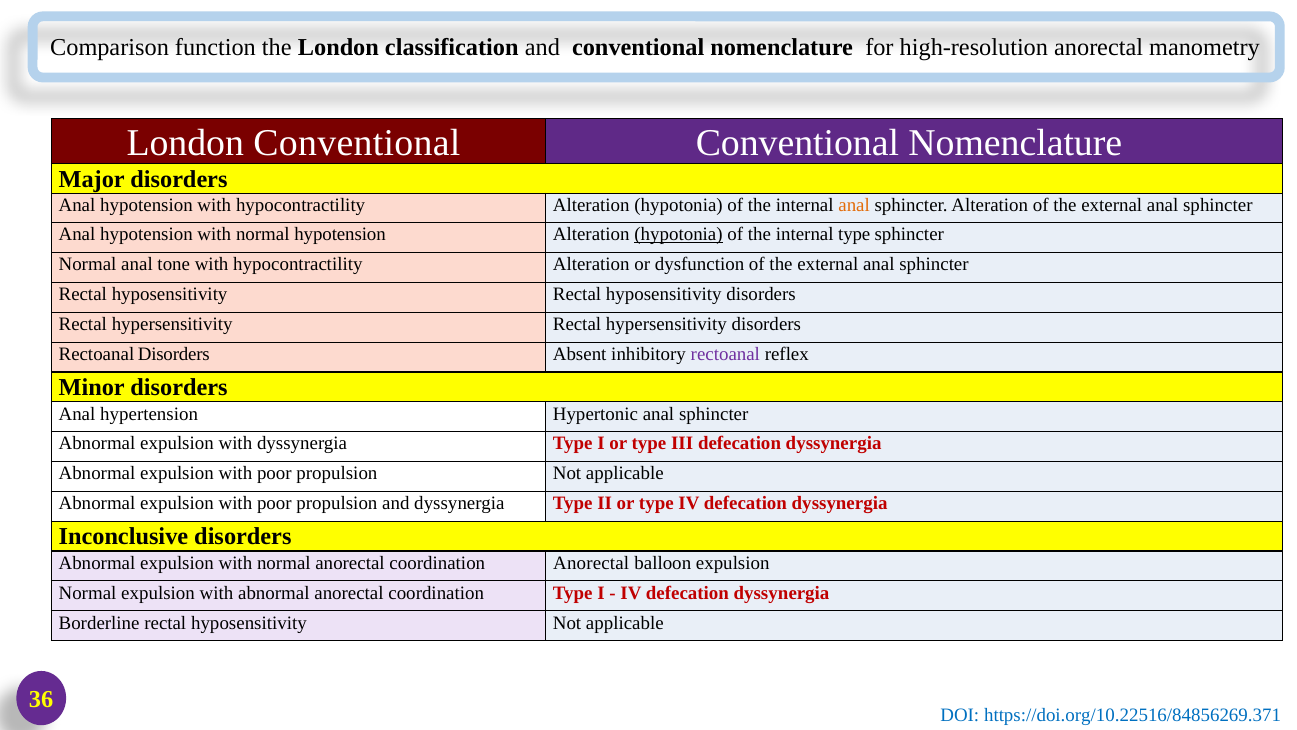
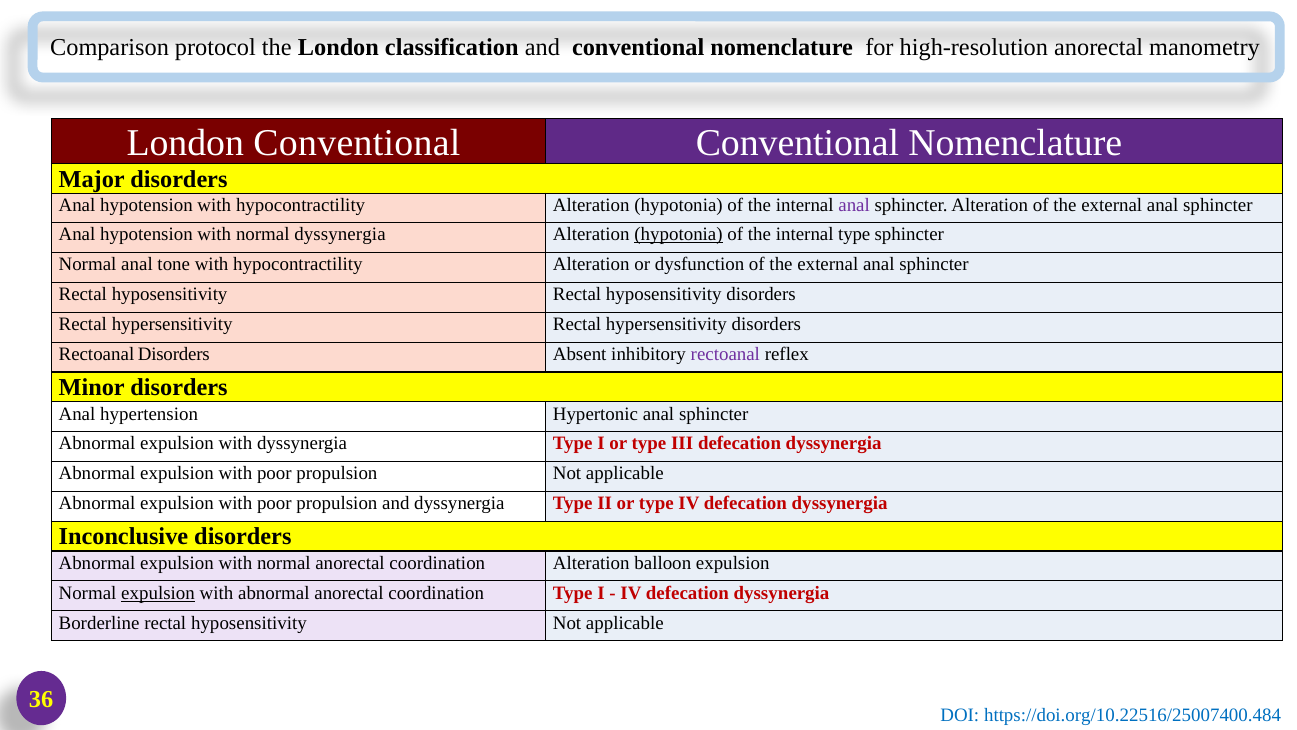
function: function -> protocol (215, 47)
anal colour: orange -> purple (854, 205)
normal hypotension: hypotension -> dyssynergia (340, 235)
coordination Anorectal: Anorectal -> Alteration (591, 563)
expulsion underline: none -> present (158, 593)
https://doi.org/10.22516/84856269.371: https://doi.org/10.22516/84856269.371 -> https://doi.org/10.22516/25007400.484 (1133, 715)
